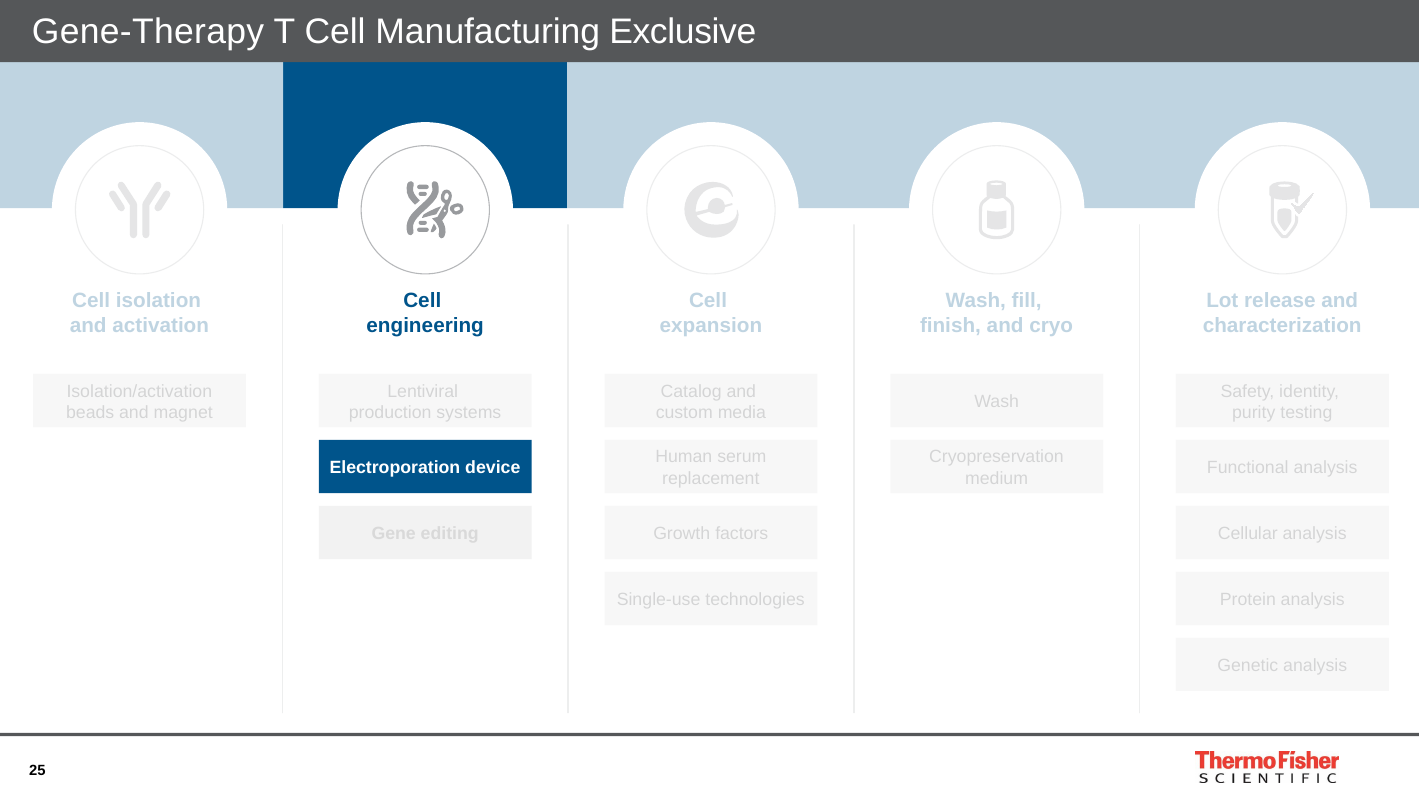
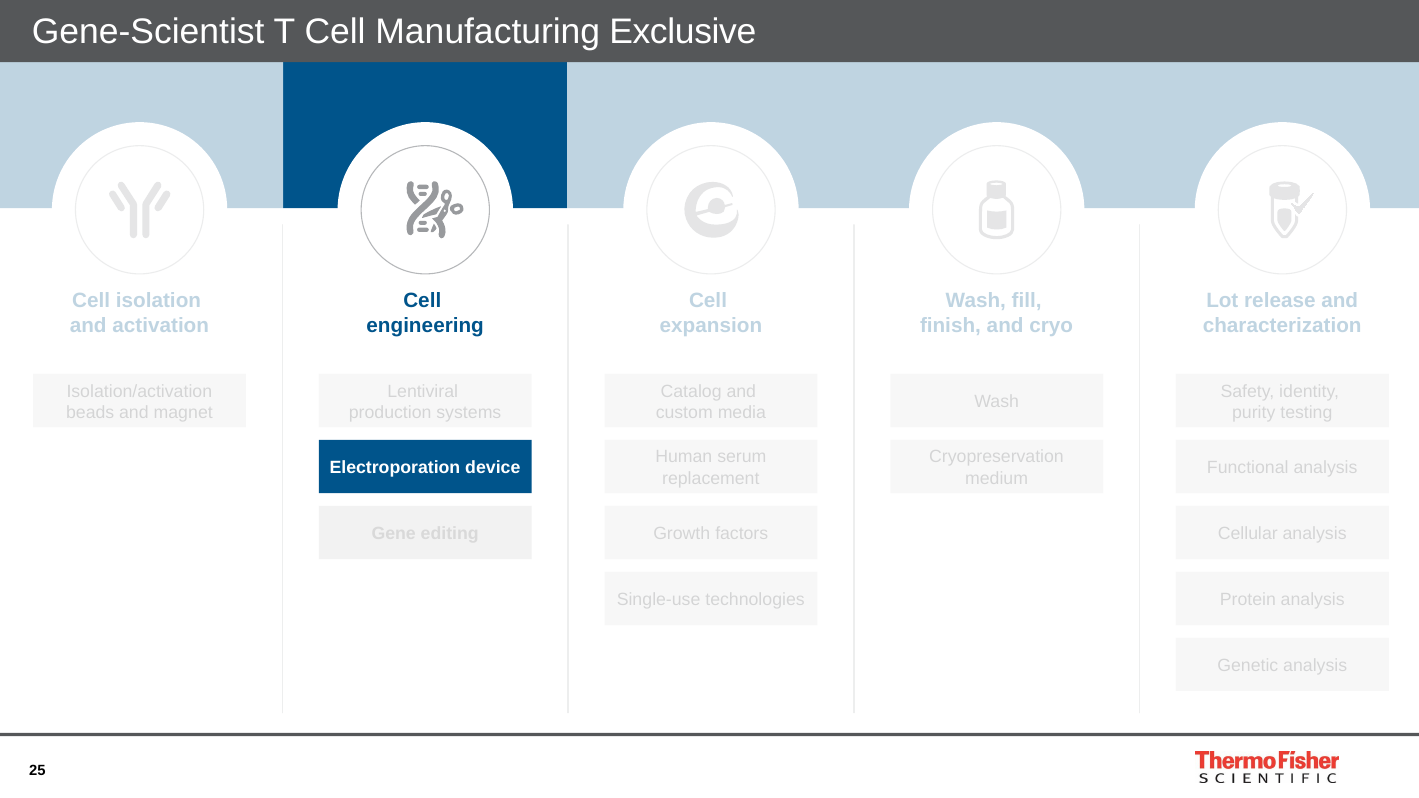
Gene-Therapy: Gene-Therapy -> Gene-Scientist (148, 31)
